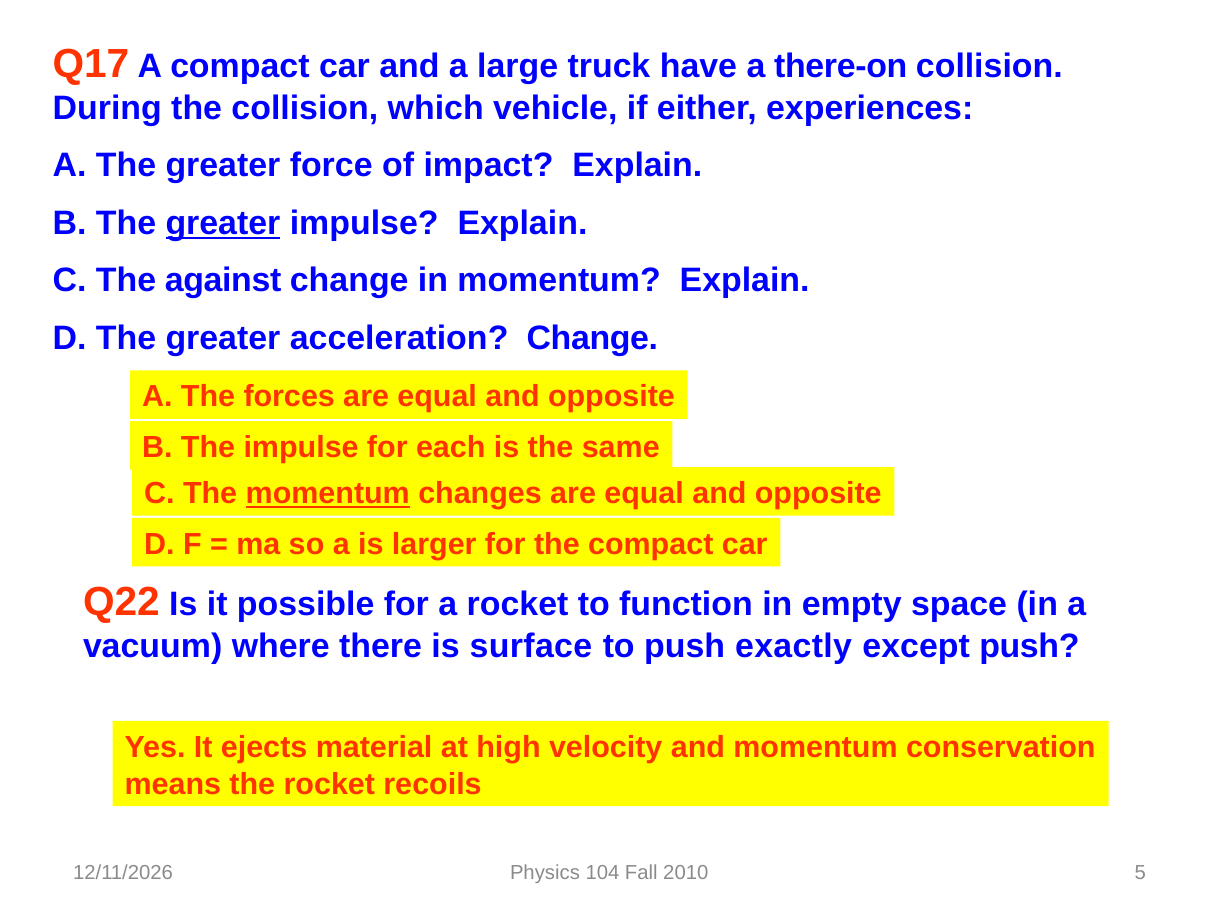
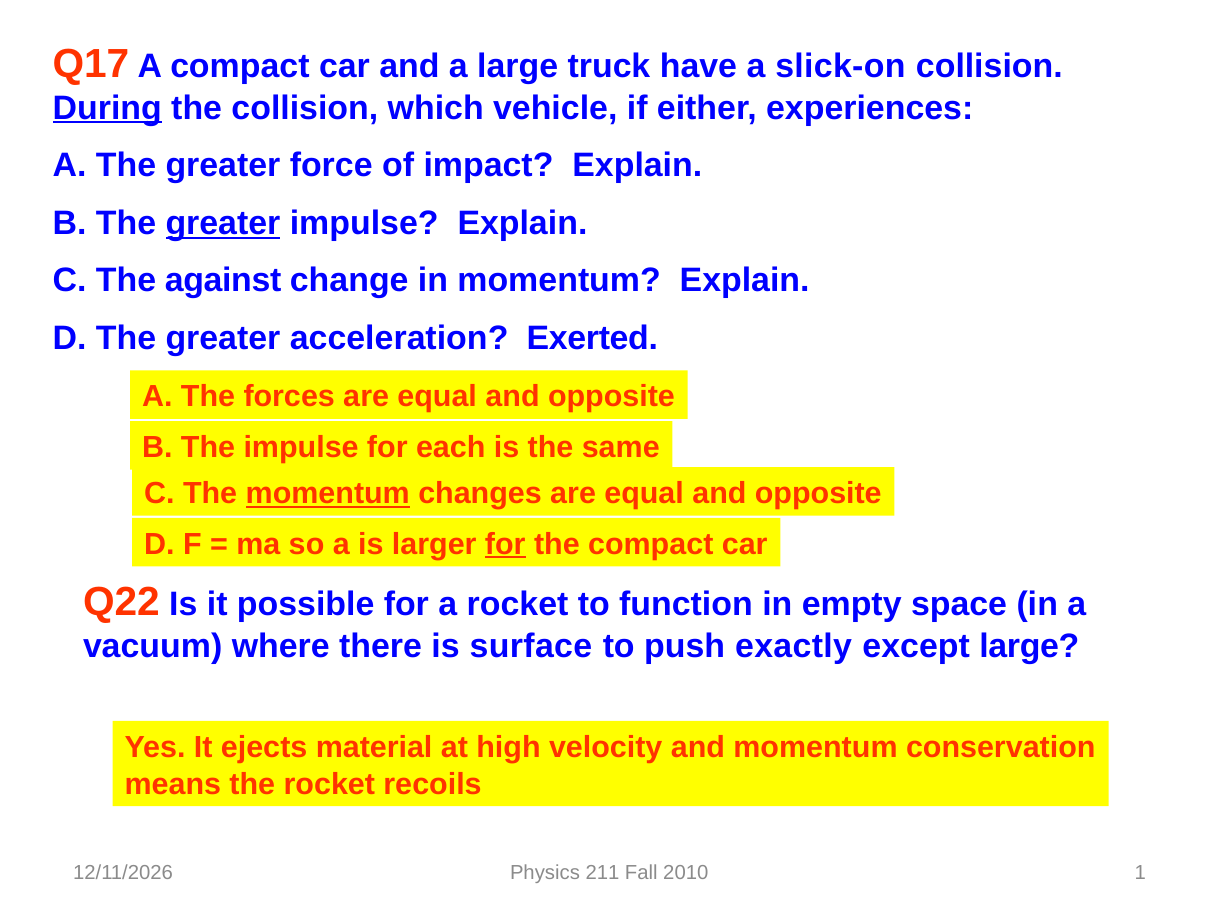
there-on: there-on -> slick-on (840, 66)
During underline: none -> present (107, 108)
acceleration Change: Change -> Exerted (592, 338)
for underline: none -> present (505, 544)
except push: push -> large (1029, 646)
104: 104 -> 211 (602, 873)
5: 5 -> 1 (1140, 873)
